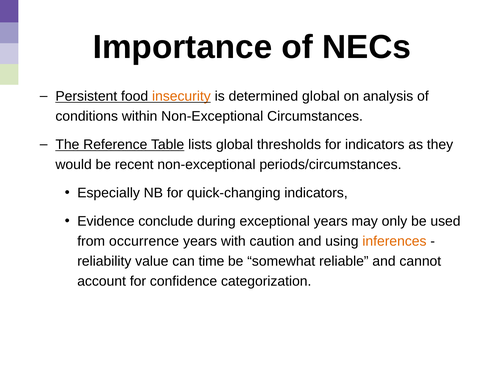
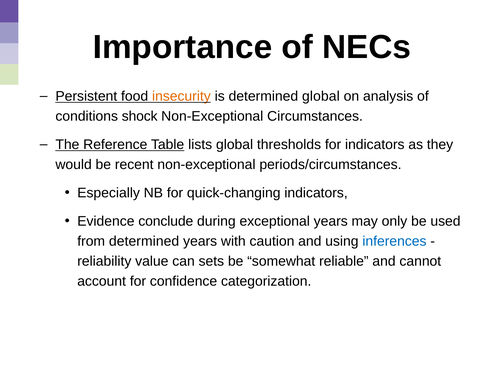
within: within -> shock (140, 116)
from occurrence: occurrence -> determined (144, 241)
inferences colour: orange -> blue (394, 241)
time: time -> sets (211, 261)
